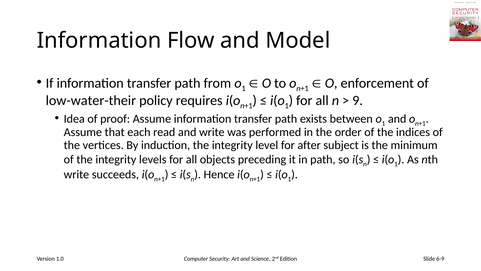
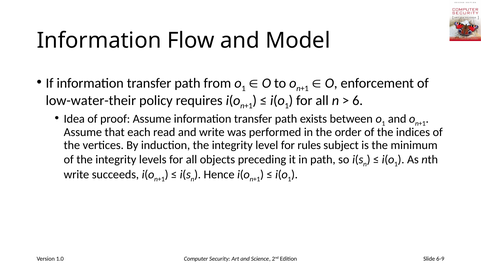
9: 9 -> 6 (358, 100)
after: after -> rules (309, 145)
